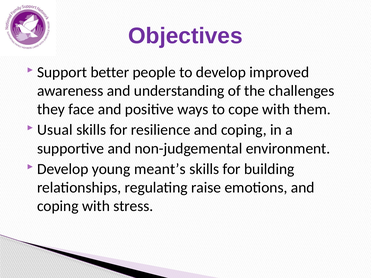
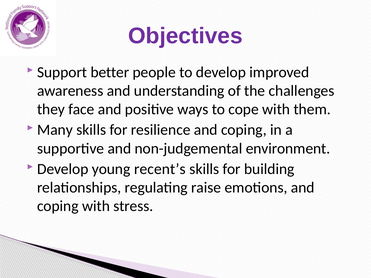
Usual: Usual -> Many (55, 130)
meant’s: meant’s -> recent’s (160, 169)
